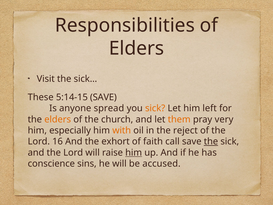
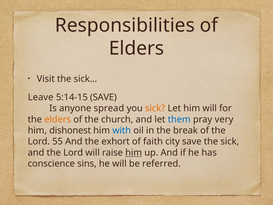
These: These -> Leave (41, 97)
him left: left -> will (210, 108)
them colour: orange -> blue (179, 119)
especially: especially -> dishonest (70, 130)
with colour: orange -> blue (122, 130)
reject: reject -> break (185, 130)
16: 16 -> 55 (58, 141)
call: call -> city (172, 141)
the underline: present -> none (211, 141)
accused: accused -> referred (162, 164)
